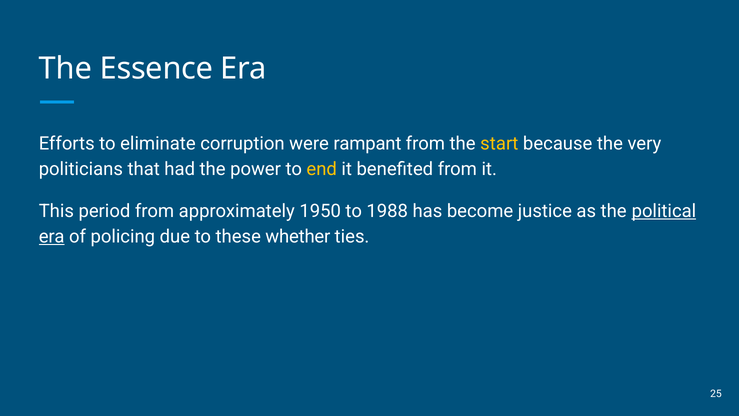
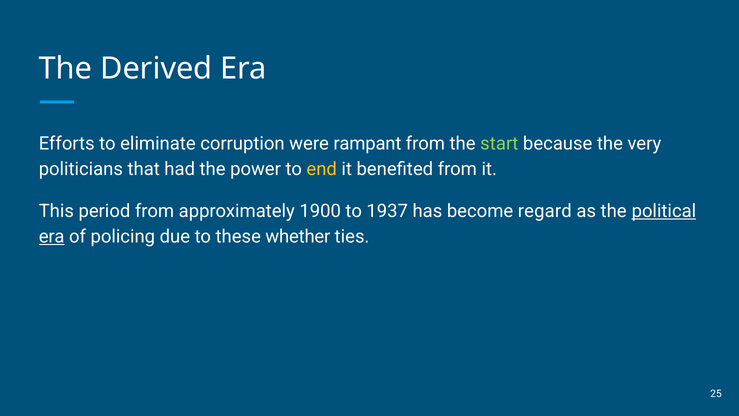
Essence: Essence -> Derived (156, 69)
start colour: yellow -> light green (499, 143)
1950: 1950 -> 1900 (320, 211)
1988: 1988 -> 1937 (387, 211)
justice: justice -> regard (545, 211)
